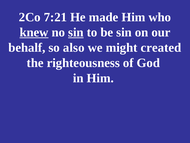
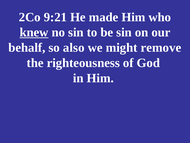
7:21: 7:21 -> 9:21 (55, 17)
sin underline: present -> none (76, 32)
created: created -> remove (161, 47)
